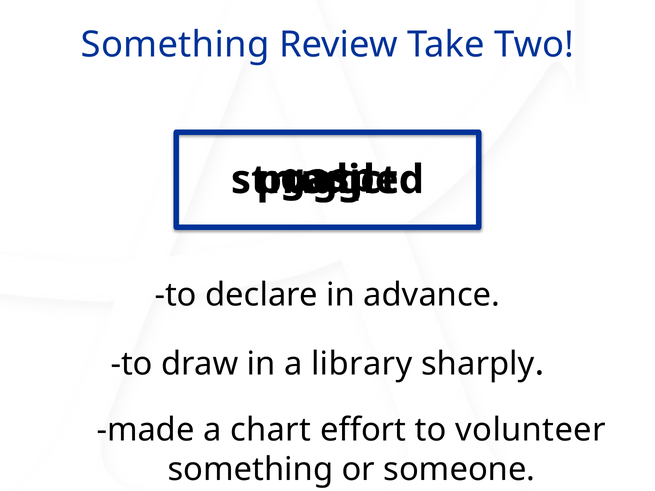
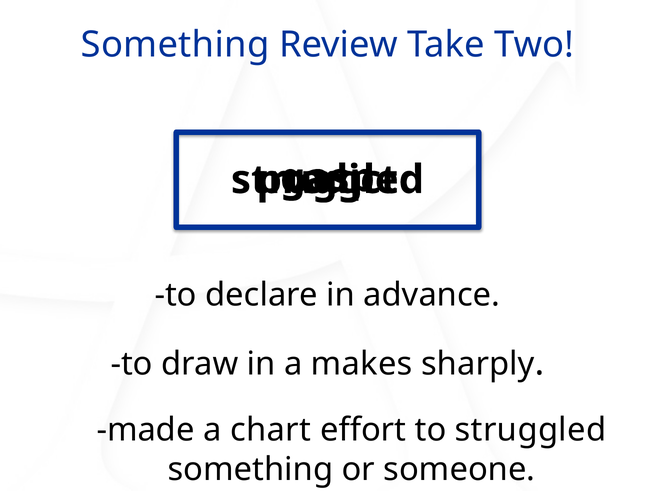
library: library -> makes (362, 364)
to volunteer: volunteer -> struggled (531, 430)
